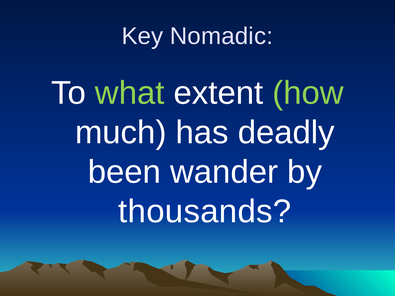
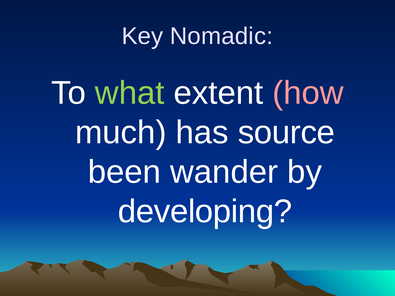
how colour: light green -> pink (308, 93)
deadly: deadly -> source (286, 133)
thousands: thousands -> developing (205, 212)
